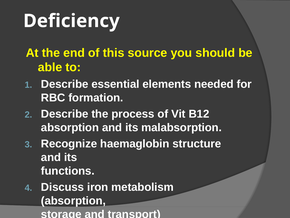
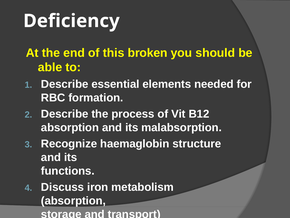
source: source -> broken (148, 53)
